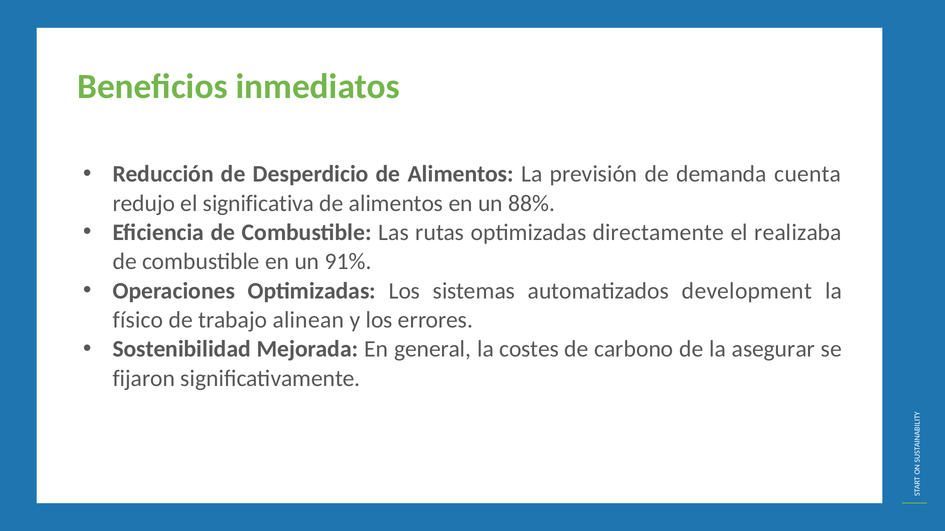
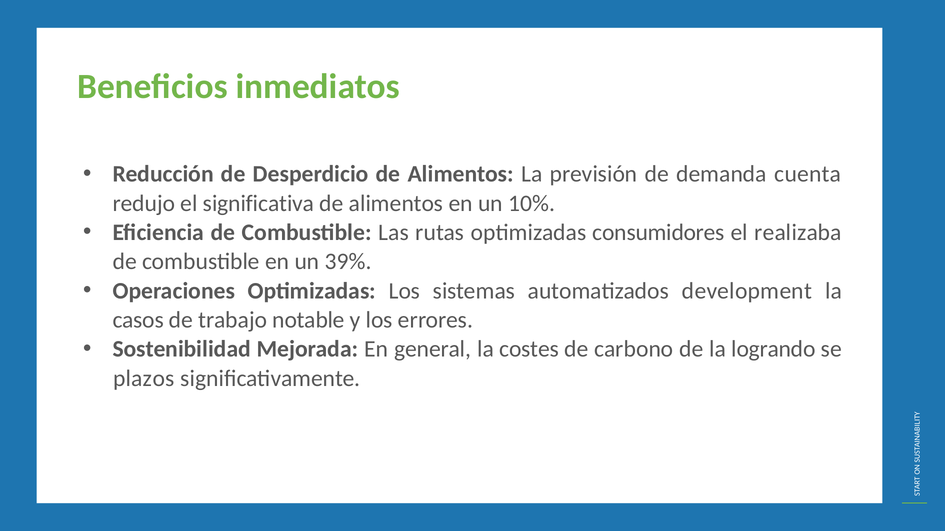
88%: 88% -> 10% (532, 204)
directamente: directamente -> consumidores (659, 233)
91%: 91% -> 39% (348, 262)
físico: físico -> casos (138, 320)
alinean: alinean -> notable (308, 320)
asegurar: asegurar -> logrando (773, 350)
fijaron: fijaron -> plazos (144, 379)
